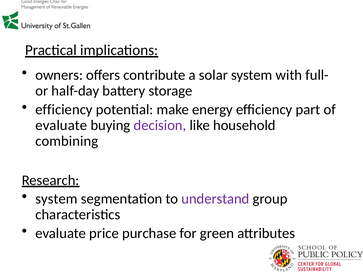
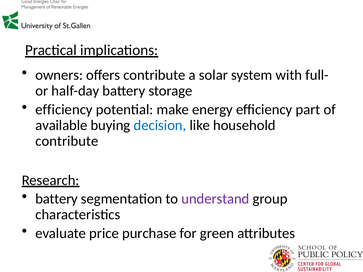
evaluate: evaluate -> available (61, 125)
decision colour: purple -> blue (160, 125)
combining: combining -> contribute (67, 141)
system: system -> battery (57, 199)
